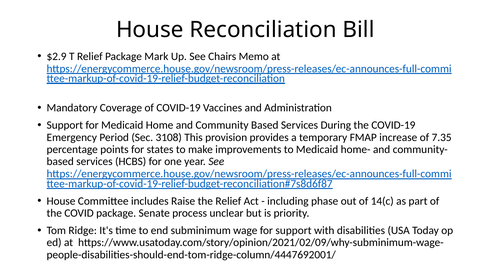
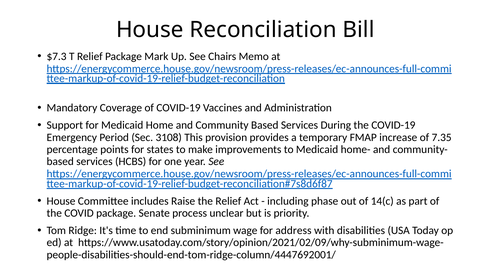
$2.9: $2.9 -> $7.3 (57, 56)
for support: support -> address (293, 231)
